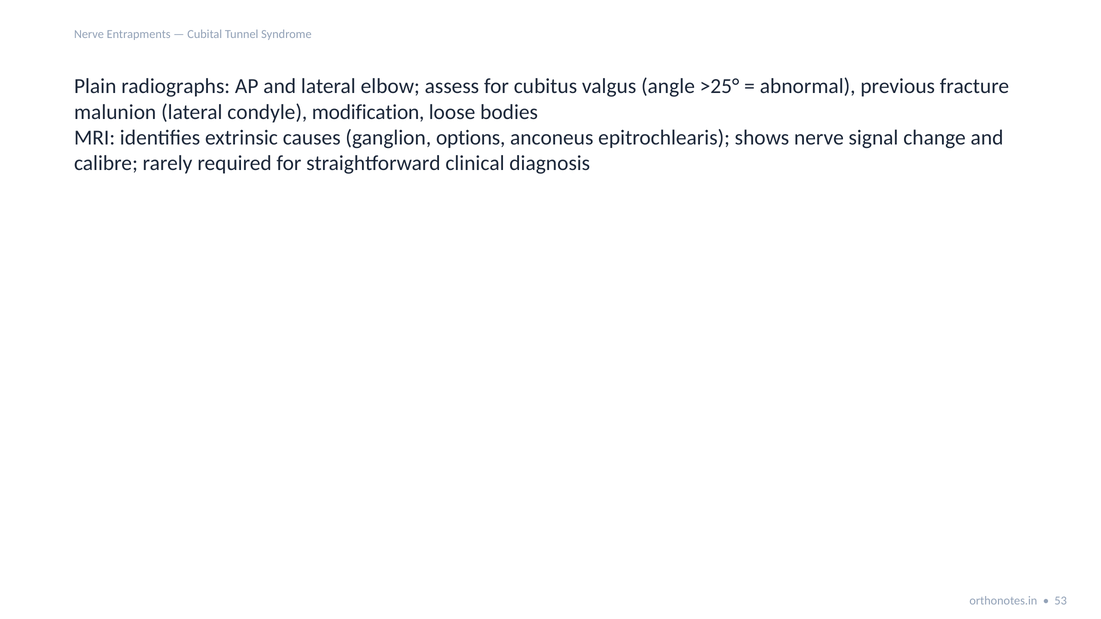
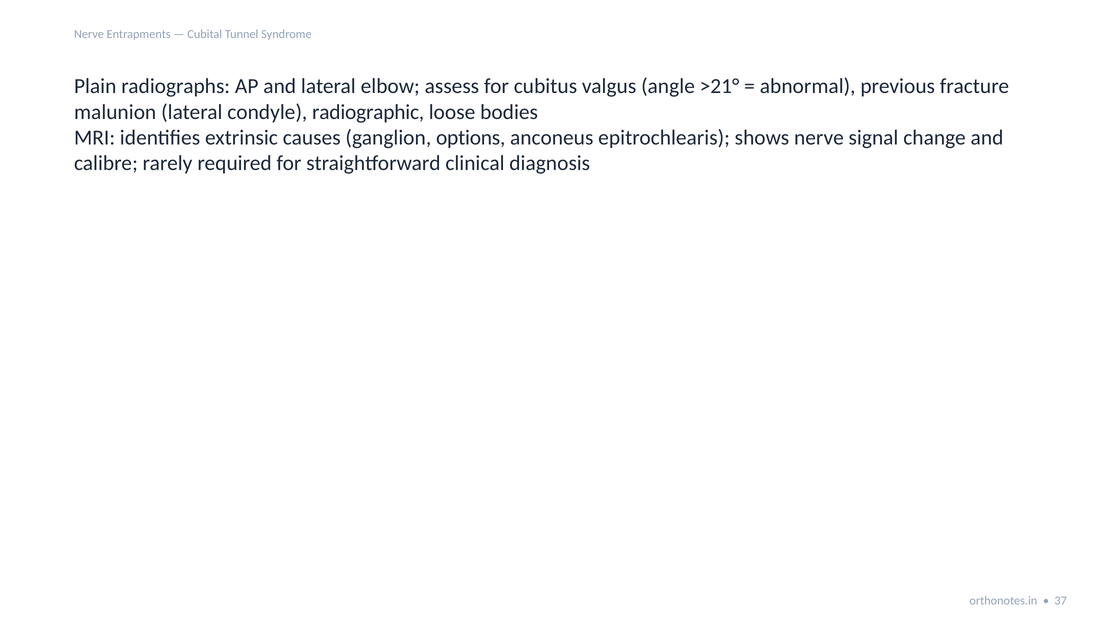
>25°: >25° -> >21° (719, 86)
modification: modification -> radiographic (368, 112)
53: 53 -> 37 (1061, 601)
